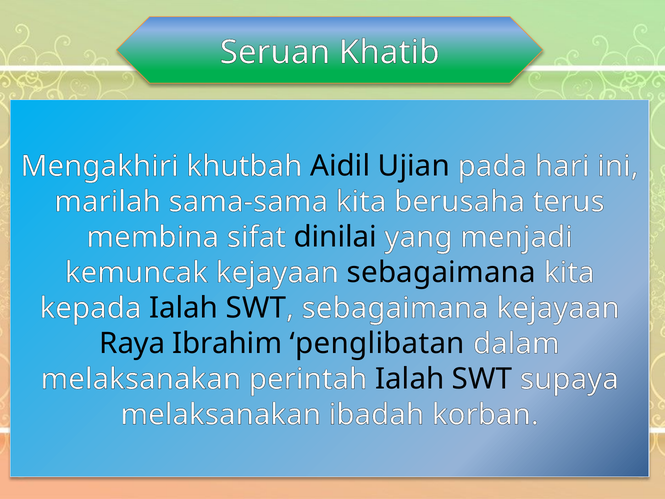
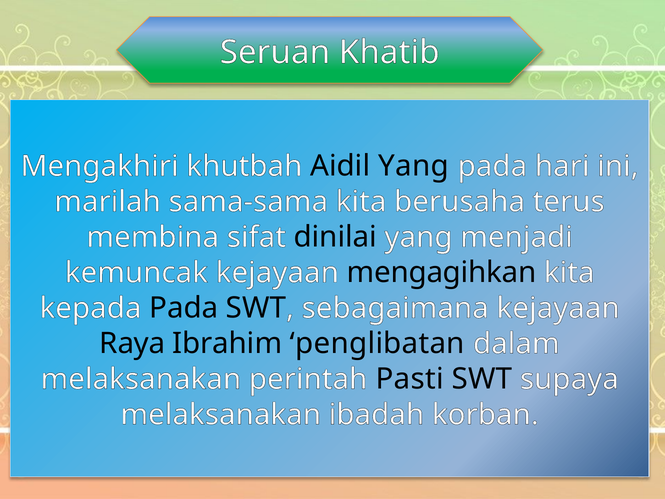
Aidil Ujian: Ujian -> Yang (414, 166)
kejayaan sebagaimana: sebagaimana -> mengagihkan (442, 272)
kepada Ialah: Ialah -> Pada (184, 308)
perintah Ialah: Ialah -> Pasti (410, 379)
